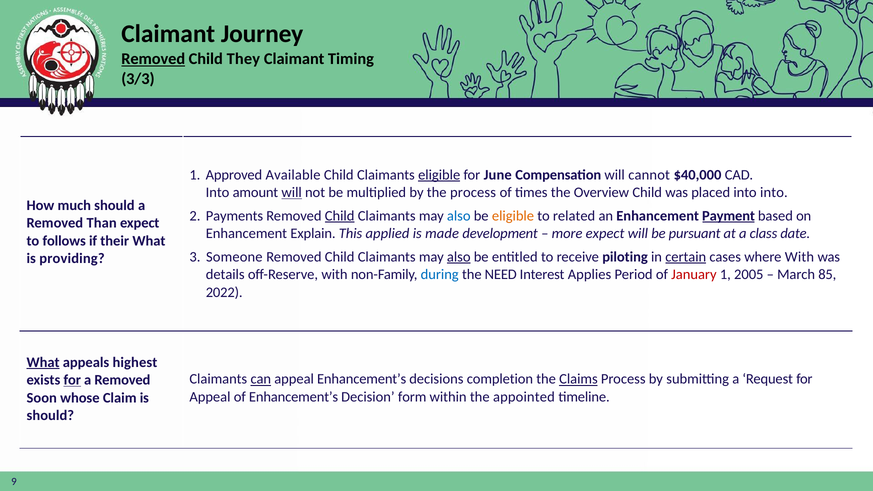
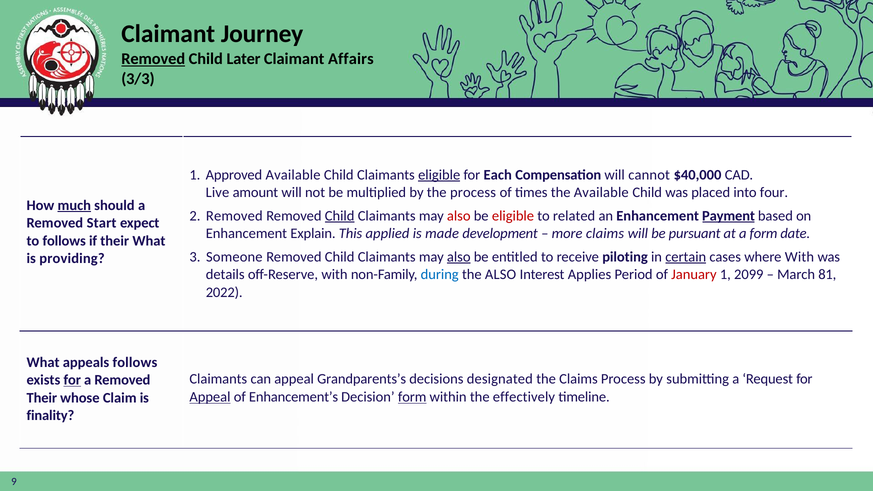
They: They -> Later (244, 59)
Timing: Timing -> Affairs (351, 59)
June: June -> Each (498, 175)
Into: Into -> Live (217, 193)
will underline: present -> none (292, 193)
the Overview: Overview -> Available (601, 193)
into into: into -> four (774, 193)
much underline: none -> present (74, 205)
Payments: Payments -> Removed (234, 216)
also colour: blue -> red (459, 216)
eligible colour: orange -> red (513, 216)
Than: Than -> Start (102, 223)
more expect: expect -> claims (605, 234)
a class: class -> form (763, 234)
the NEED: NEED -> ALSO (501, 275)
2005: 2005 -> 2099 (749, 275)
85: 85 -> 81 (827, 275)
What underline: present -> none (43, 362)
appeals highest: highest -> follows (135, 362)
can underline: present -> none (261, 379)
appeal Enhancement’s: Enhancement’s -> Grandparents’s (362, 379)
completion: completion -> designated (500, 379)
Claims underline: present -> none (578, 379)
Appeal underline: none -> present (210, 397)
form underline: none -> present (412, 397)
appointed: appointed -> effectively (524, 397)
Soon: Soon -> Their (42, 398)
should: should -> finality (50, 416)
